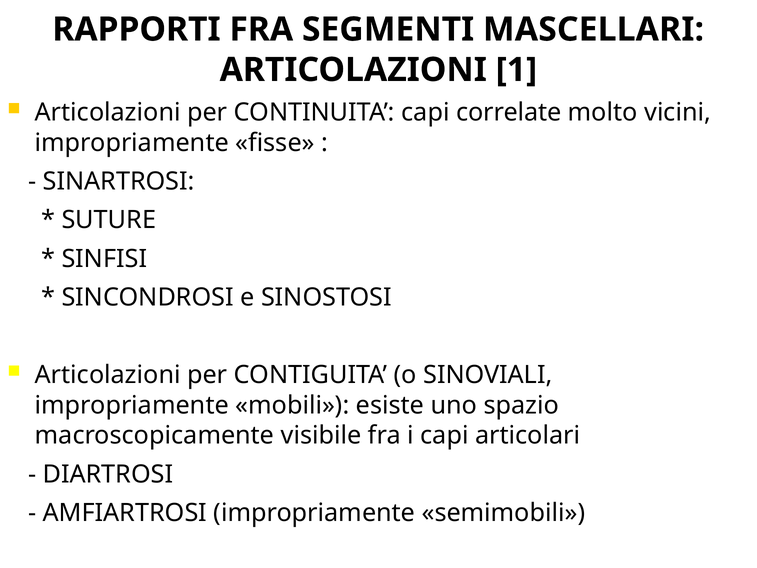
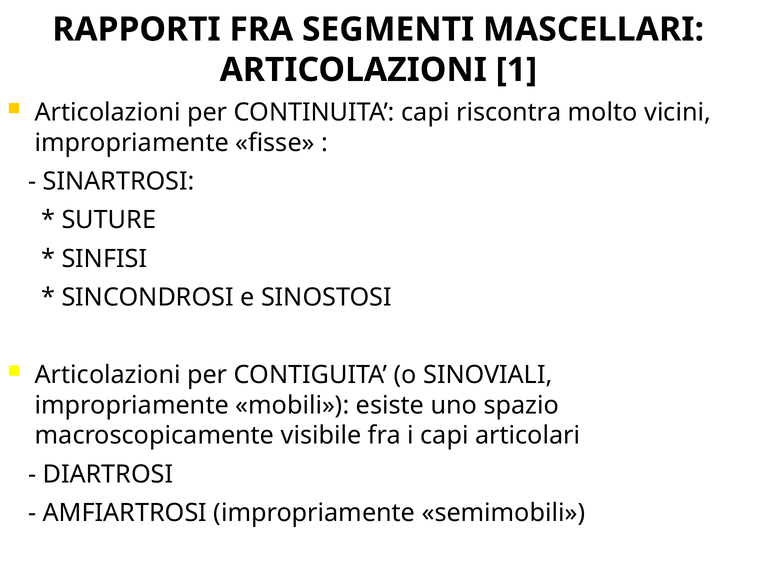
correlate: correlate -> riscontra (509, 112)
